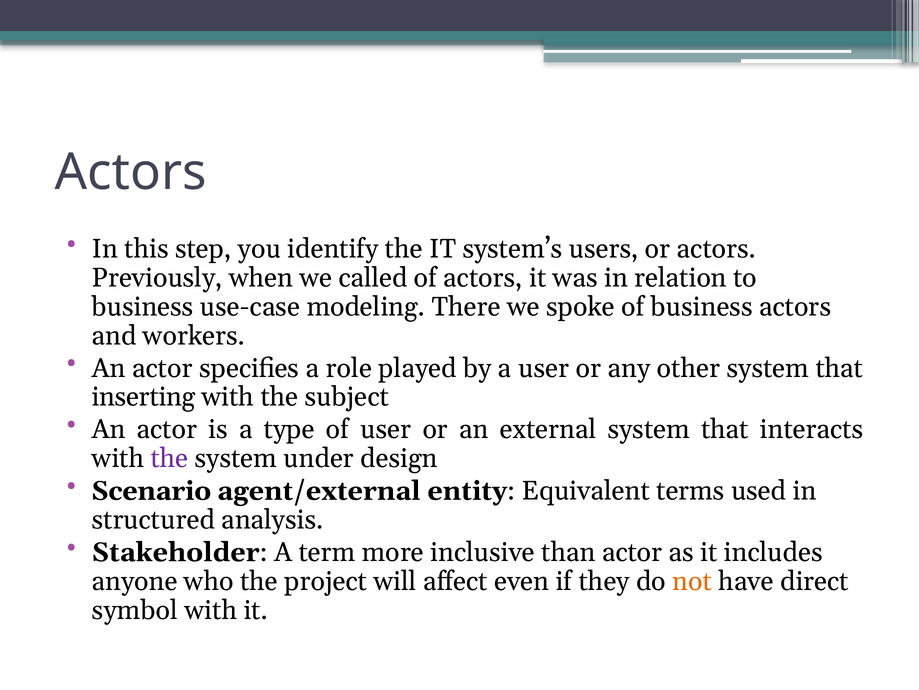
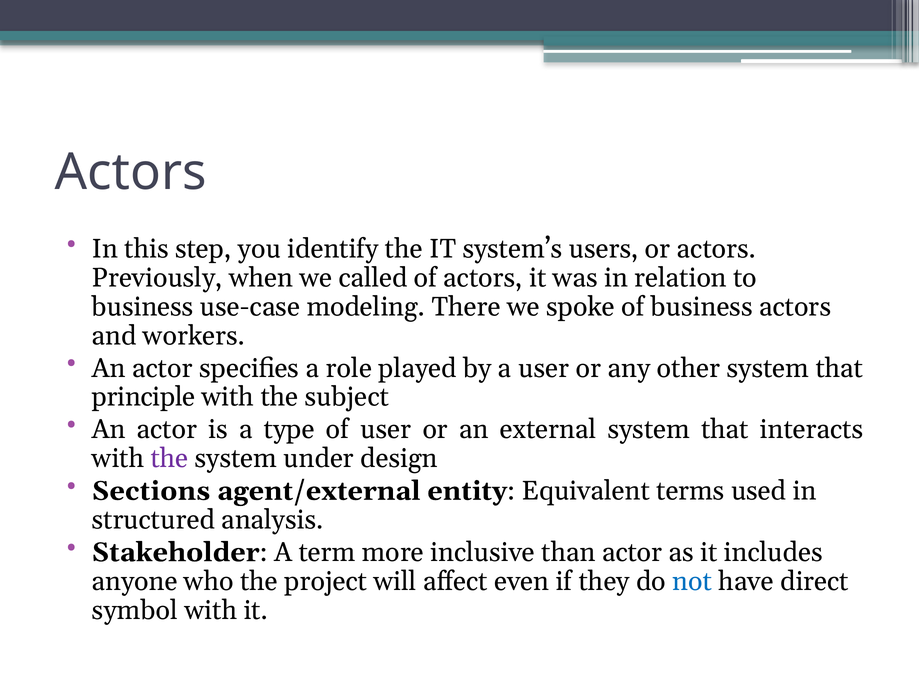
inserting: inserting -> principle (144, 397)
Scenario: Scenario -> Sections (151, 490)
not colour: orange -> blue (692, 581)
